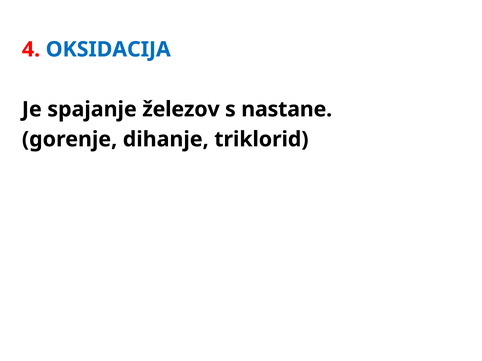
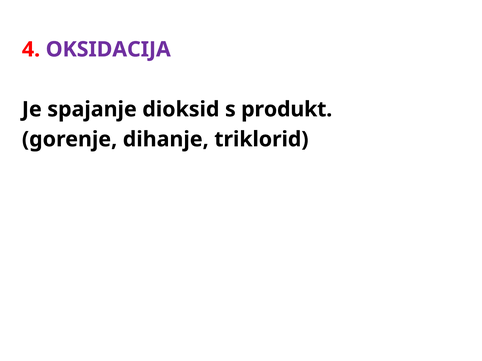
OKSIDACIJA colour: blue -> purple (108, 49)
železov: železov -> dioksid (181, 109)
nastane: nastane -> produkt (287, 109)
